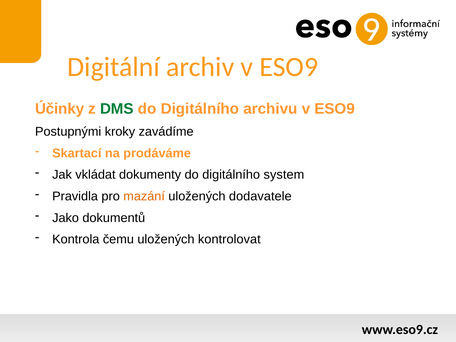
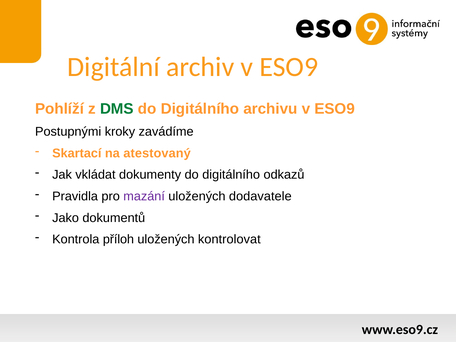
Účinky: Účinky -> Pohlíží (60, 109)
prodáváme: prodáváme -> atestovaný (157, 153)
system: system -> odkazů (284, 175)
mazání colour: orange -> purple (144, 196)
čemu: čemu -> příloh (118, 239)
